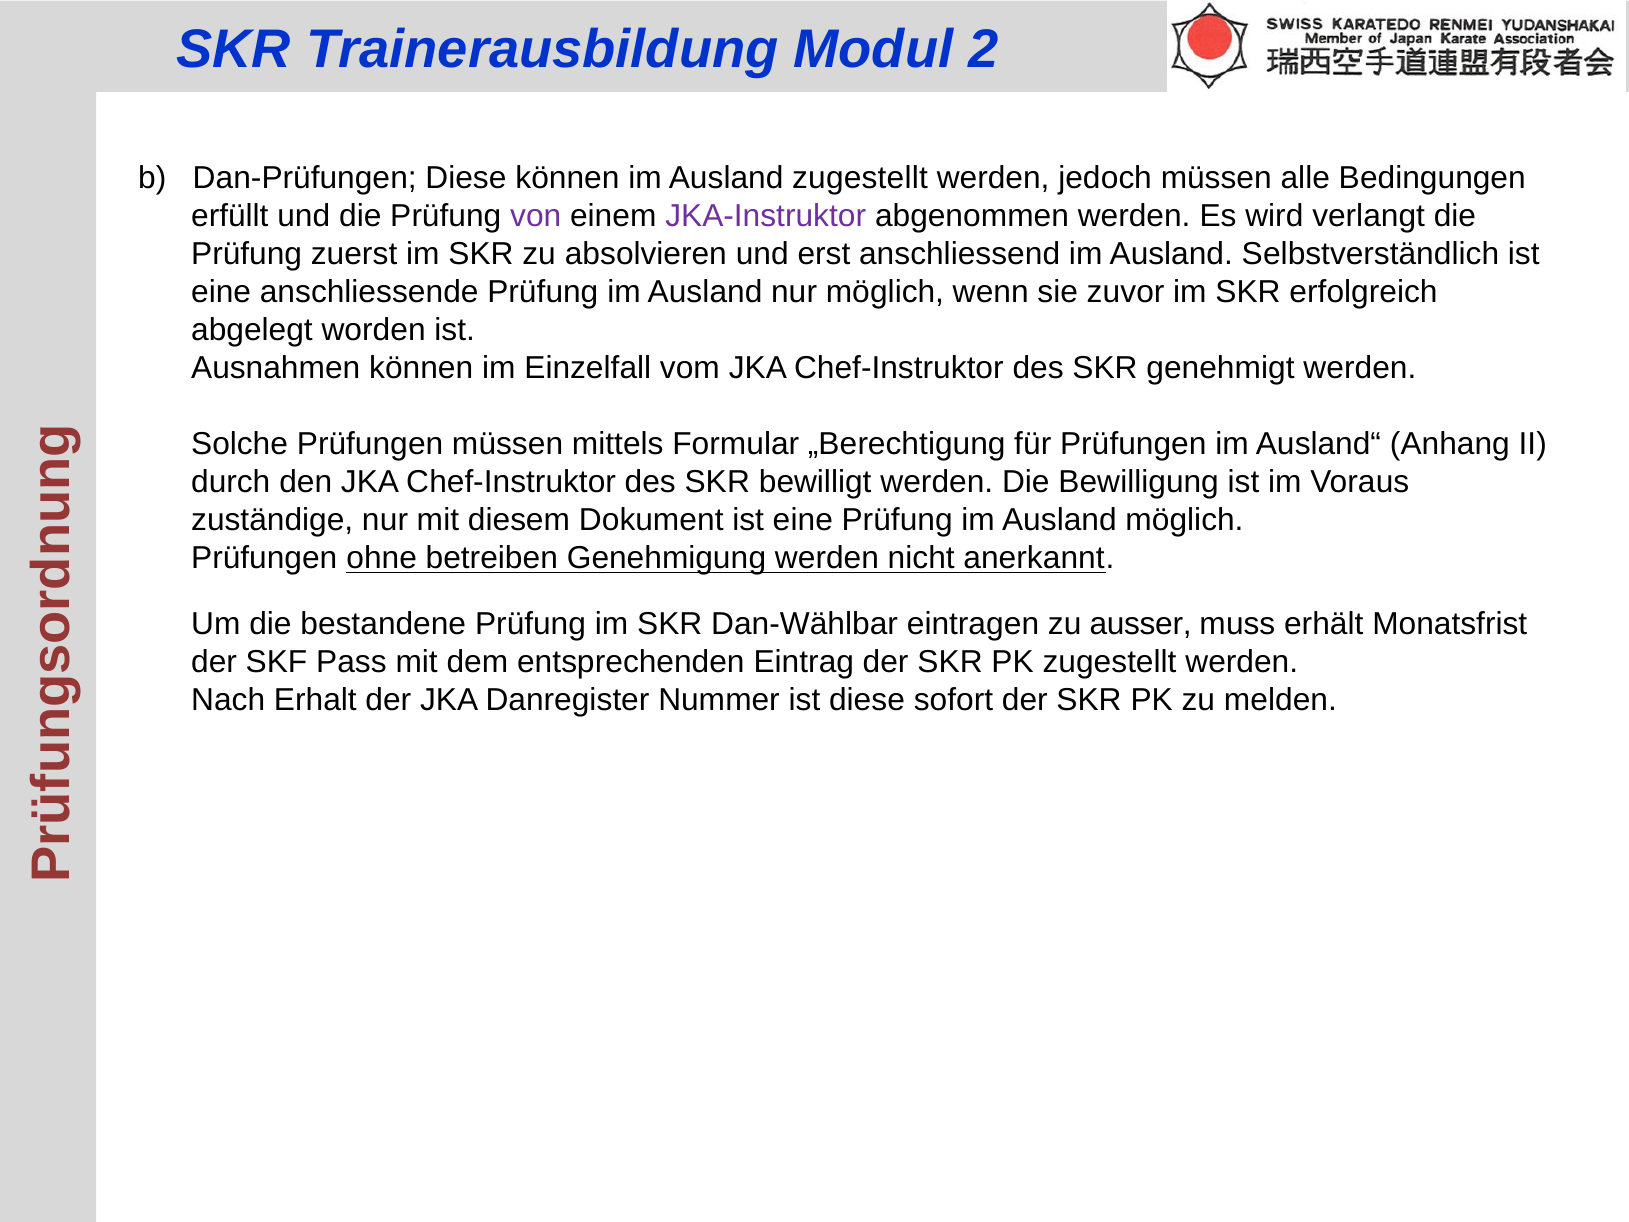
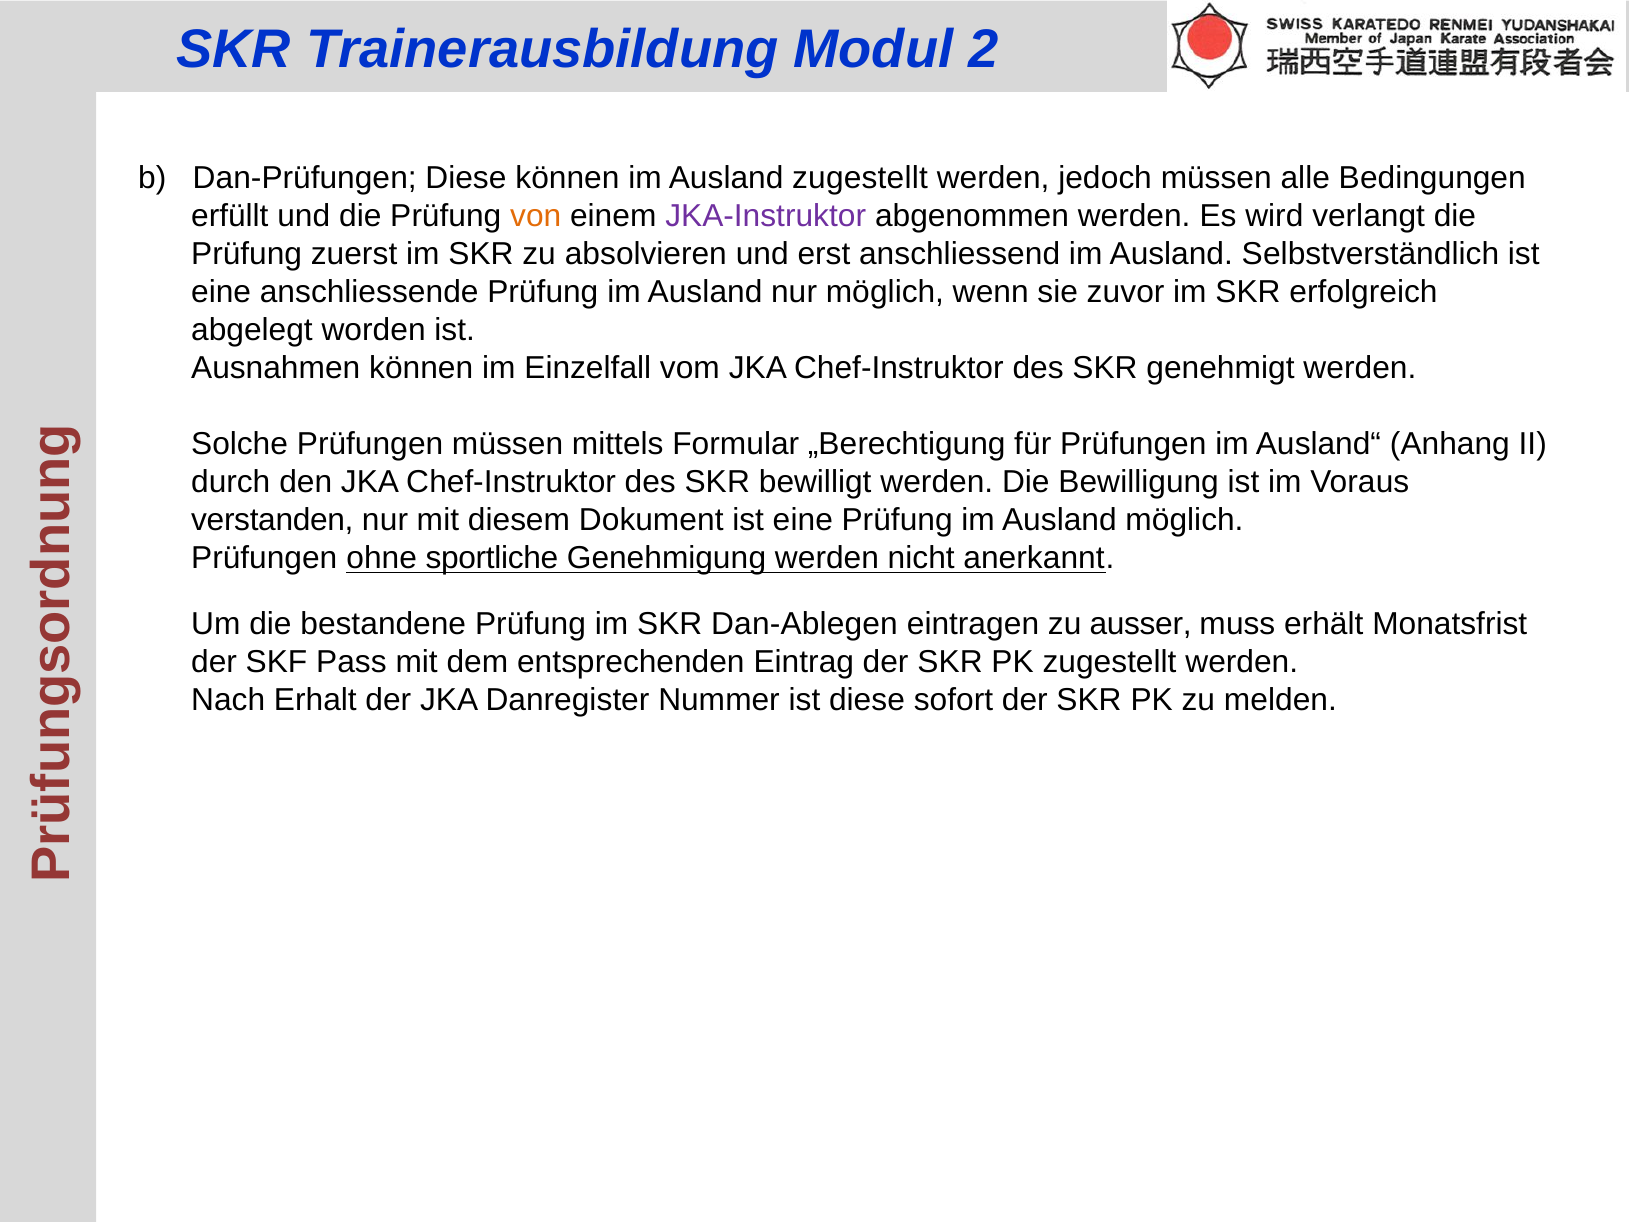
von colour: purple -> orange (536, 216)
zuständige: zuständige -> verstanden (272, 520)
betreiben: betreiben -> sportliche (492, 558)
Dan-Wählbar: Dan-Wählbar -> Dan-Ablegen (804, 624)
